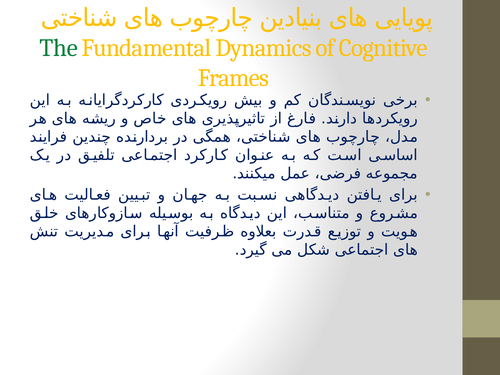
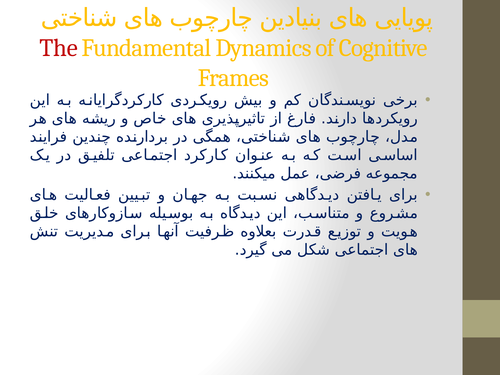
The colour: green -> red (59, 48)
